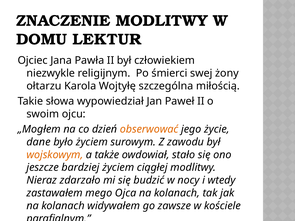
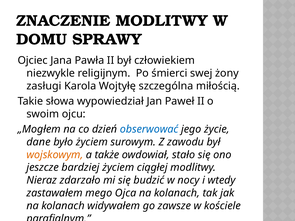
LEKTUR: LEKTUR -> SPRAWY (107, 39)
ołtarzu: ołtarzu -> zasługi (44, 86)
obserwować colour: orange -> blue (149, 129)
